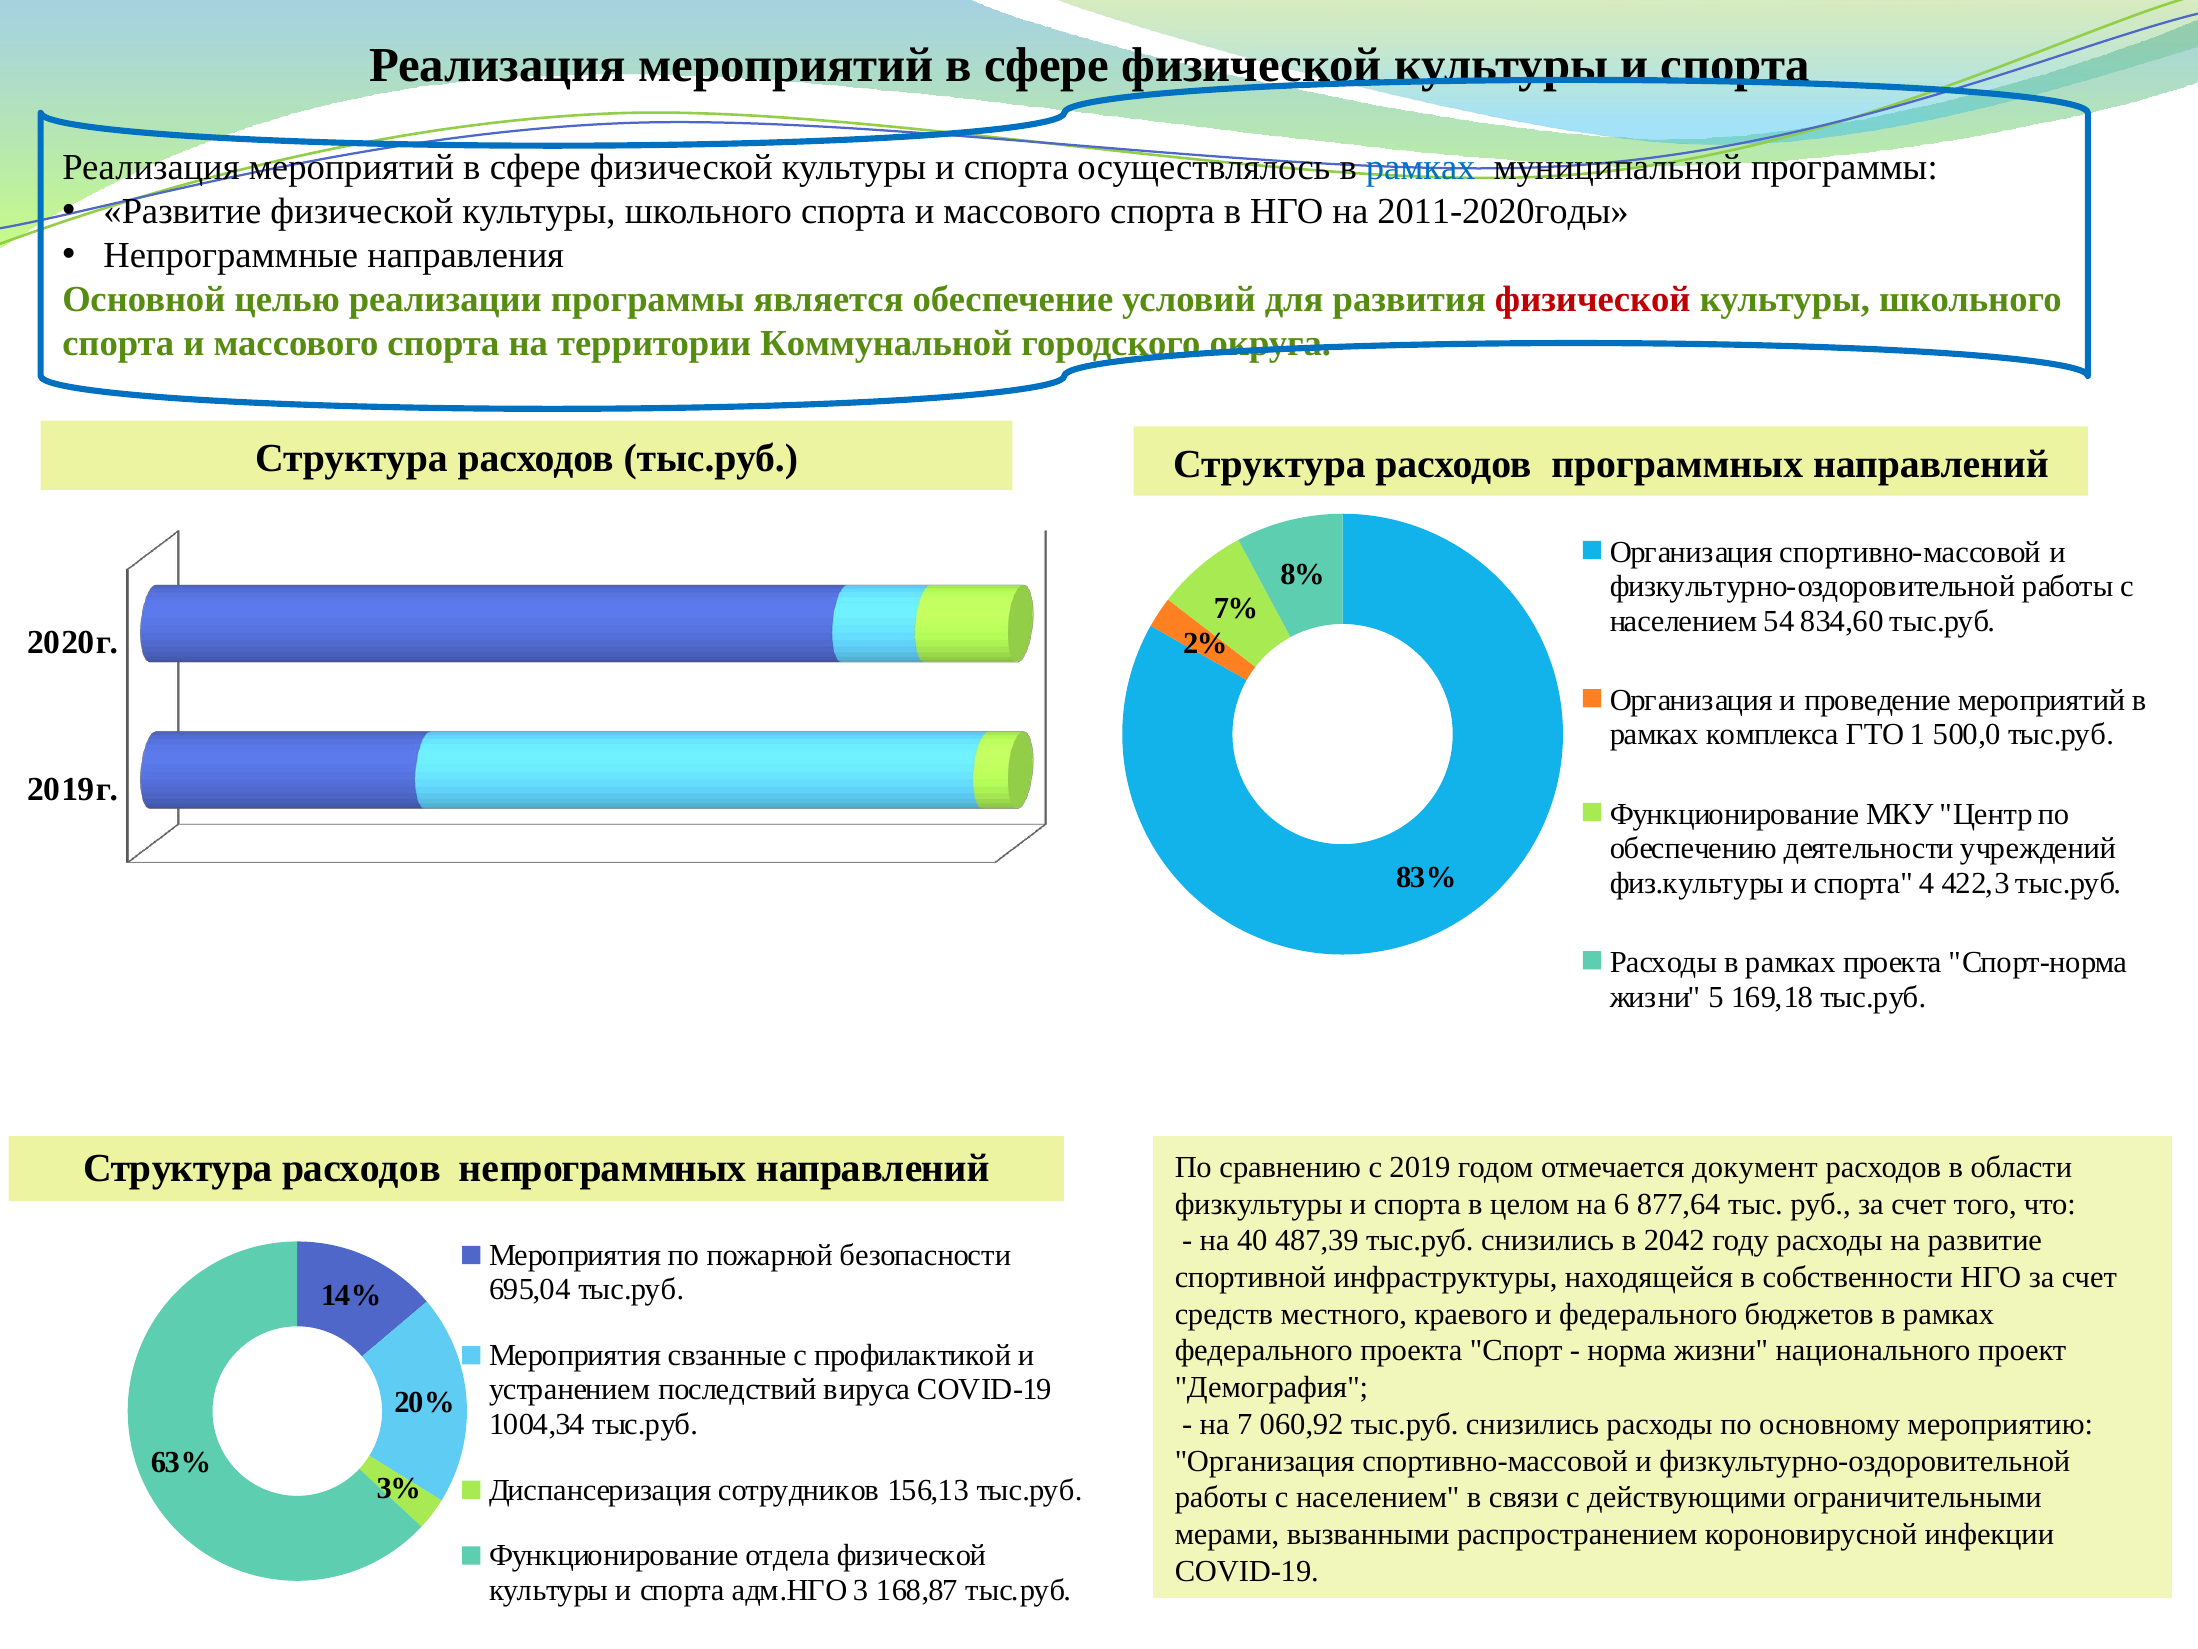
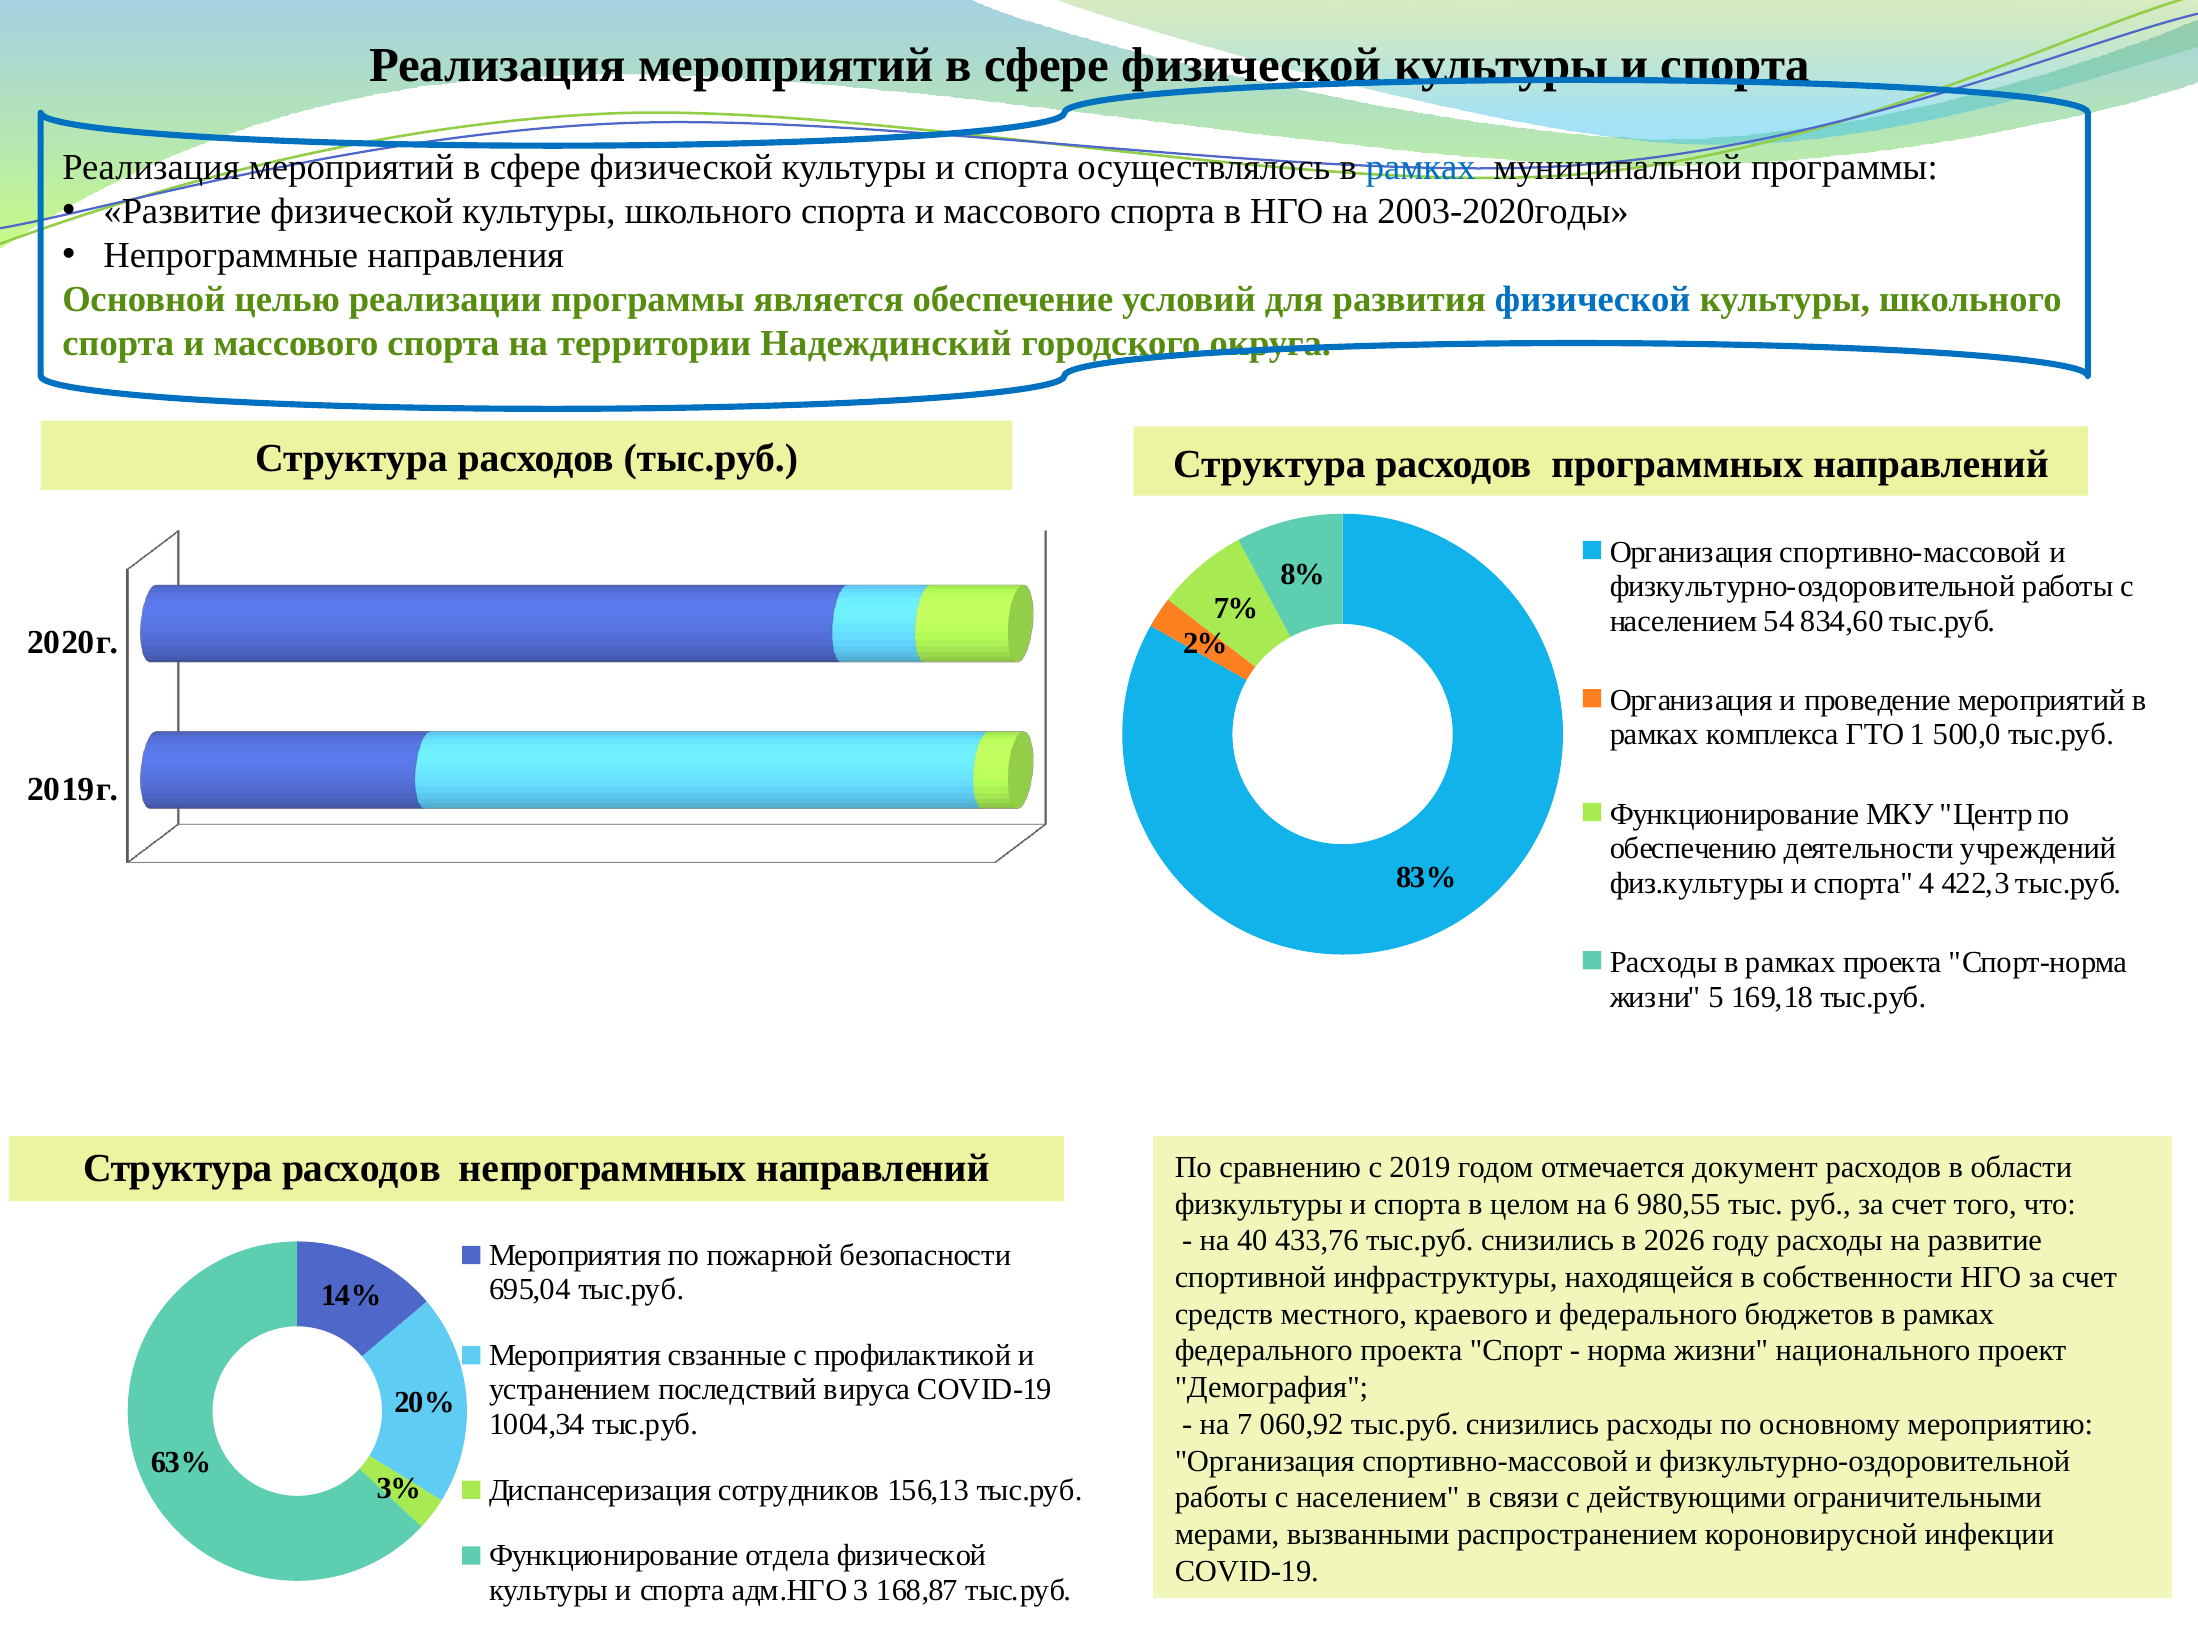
2011-2020годы: 2011-2020годы -> 2003-2020годы (1503, 211)
физической colour: red -> blue (1593, 299)
Коммунальной: Коммунальной -> Надеждинский (886, 343)
877,64: 877,64 -> 980,55 (1679, 1204)
487,39: 487,39 -> 433,76 (1317, 1240)
2042: 2042 -> 2026 (1674, 1240)
